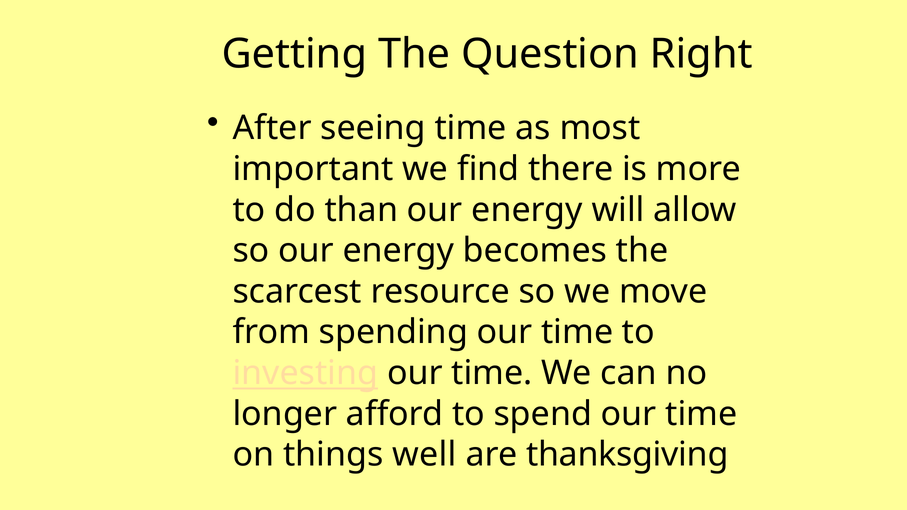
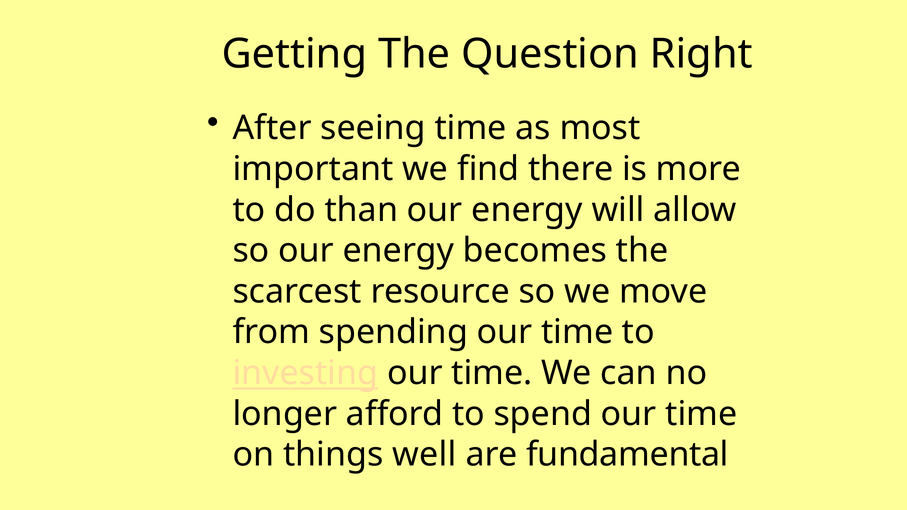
thanksgiving: thanksgiving -> fundamental (627, 455)
